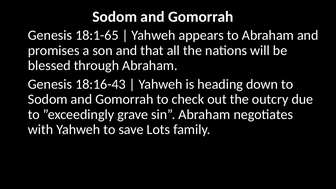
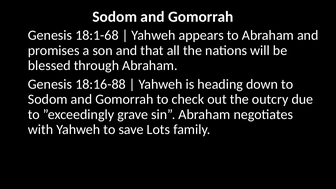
18:1-65: 18:1-65 -> 18:1-68 (97, 35)
18:16-43: 18:16-43 -> 18:16-88 (101, 84)
